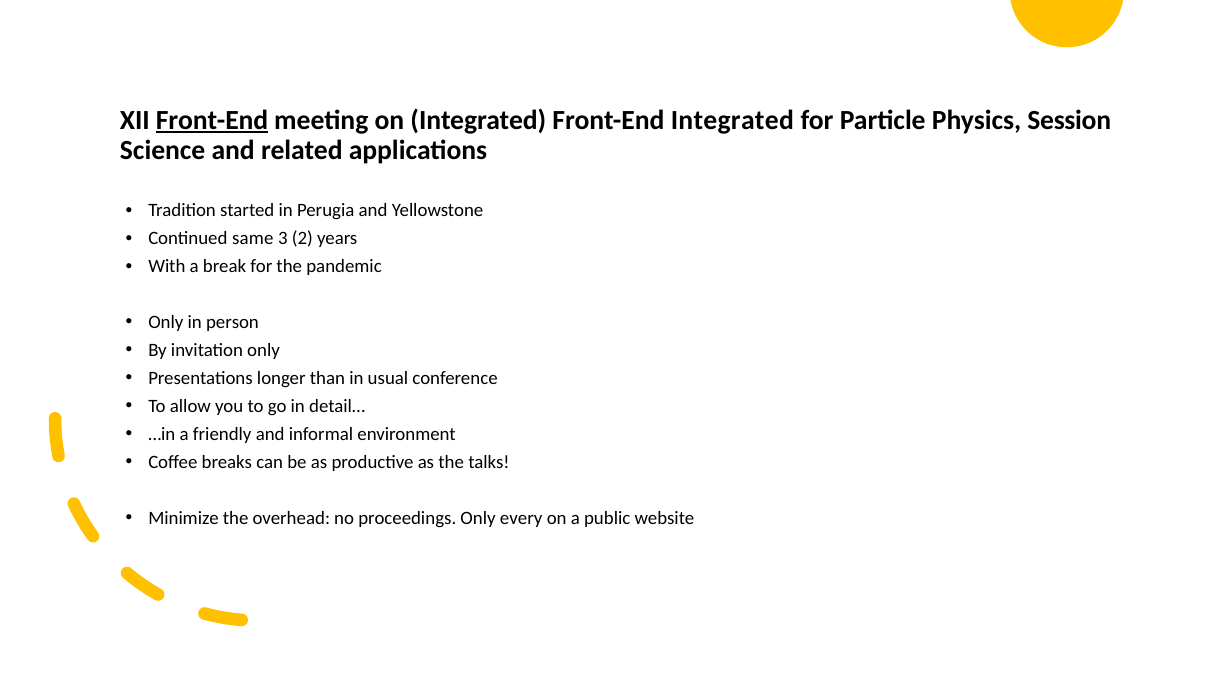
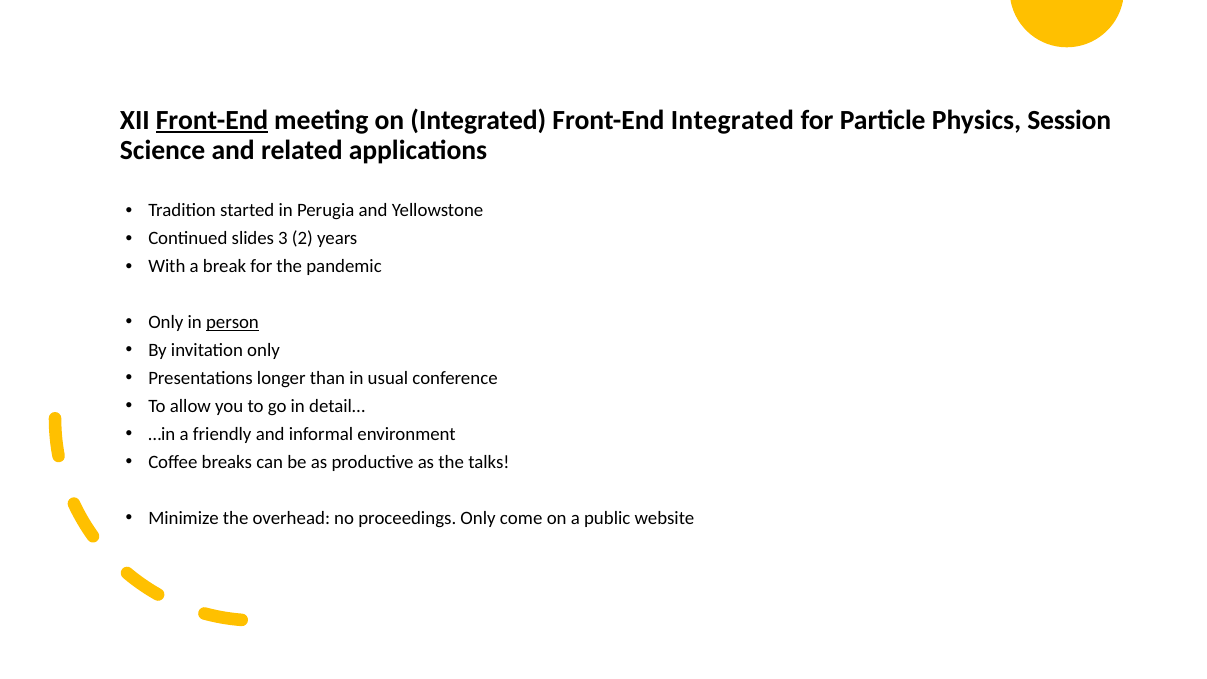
same: same -> slides (253, 238)
person underline: none -> present (232, 322)
every: every -> come (521, 518)
